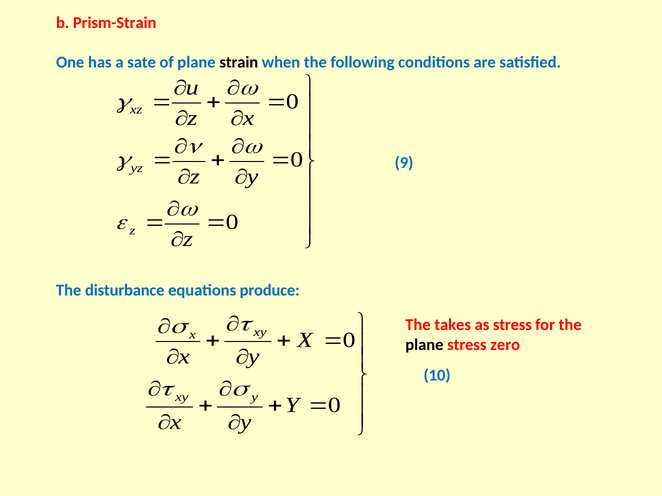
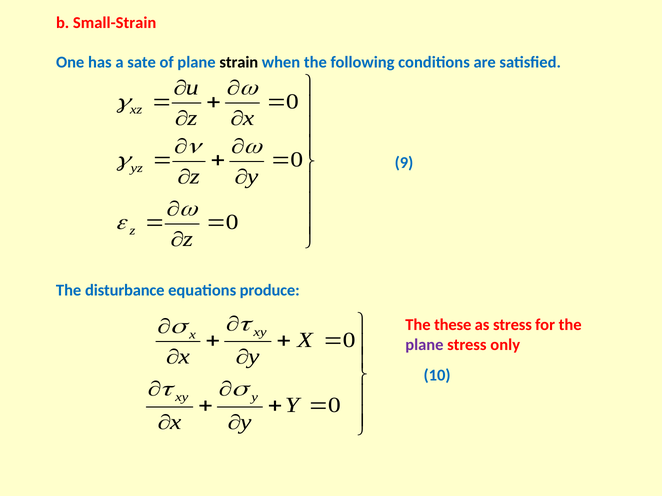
Prism-Strain: Prism-Strain -> Small-Strain (115, 23)
takes: takes -> these (453, 325)
plane colour: black -> purple (424, 345)
zero: zero -> only (505, 345)
